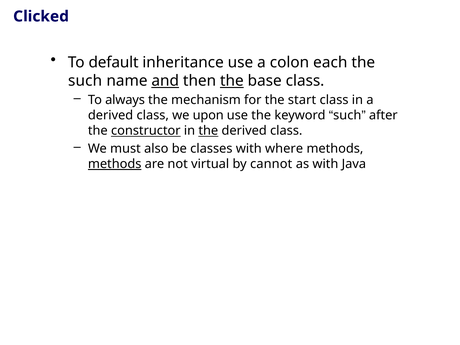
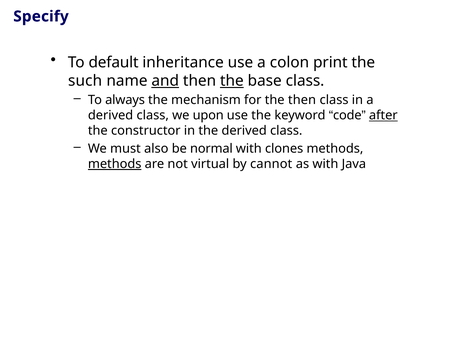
Clicked: Clicked -> Specify (41, 16)
each: each -> print (330, 62)
the start: start -> then (302, 100)
such: such -> code (347, 115)
after underline: none -> present (383, 115)
constructor underline: present -> none (146, 131)
the underline: present -> none (208, 131)
classes: classes -> normal (211, 149)
where: where -> clones (284, 149)
